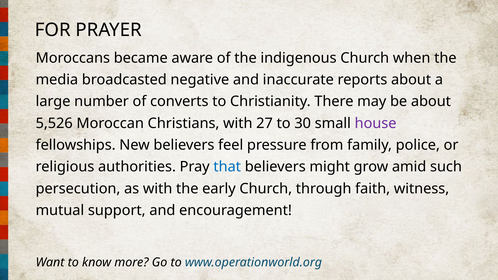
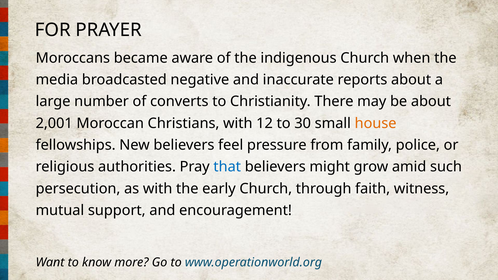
5,526: 5,526 -> 2,001 (54, 123)
27: 27 -> 12 (265, 123)
house colour: purple -> orange (376, 123)
